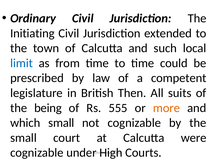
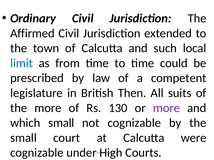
Initiating: Initiating -> Affirmed (32, 33)
the being: being -> more (48, 108)
555: 555 -> 130 (118, 108)
more colour: orange -> purple (166, 108)
